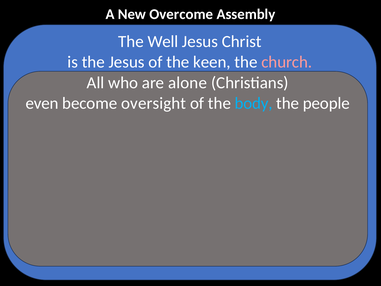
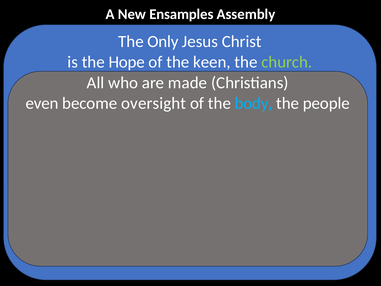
Overcome: Overcome -> Ensamples (181, 14)
Well: Well -> Only (163, 42)
the Jesus: Jesus -> Hope (127, 62)
church colour: pink -> light green (287, 62)
alone: alone -> made (188, 83)
